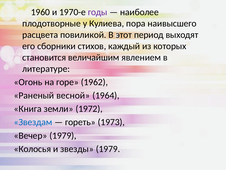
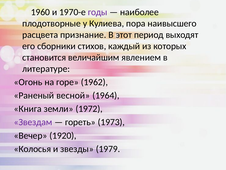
повиликой: повиликой -> признание (83, 35)
Звездам colour: blue -> purple (33, 122)
Вечер 1979: 1979 -> 1920 (63, 135)
